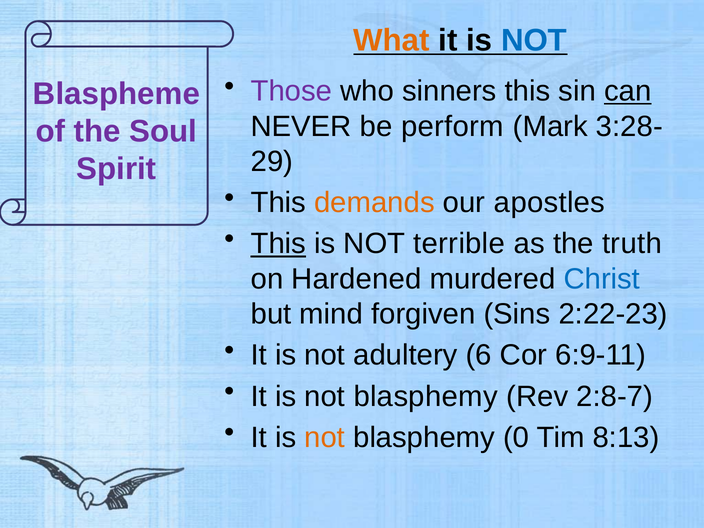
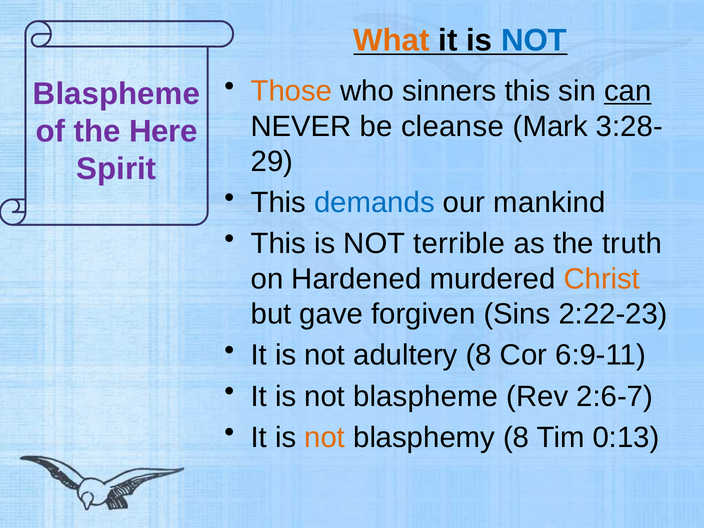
Those colour: purple -> orange (291, 91)
perform: perform -> cleanse (452, 126)
Soul: Soul -> Here (163, 132)
demands colour: orange -> blue (374, 203)
apostles: apostles -> mankind (550, 203)
This underline: present -> none (278, 244)
Christ colour: blue -> orange (602, 279)
mind: mind -> gave (331, 314)
adultery 6: 6 -> 8 (479, 355)
blasphemy: blasphemy -> blaspheme (426, 396)
2:8-7: 2:8-7 -> 2:6-7 (615, 396)
blasphemy 0: 0 -> 8 (516, 437)
8:13: 8:13 -> 0:13 (626, 437)
